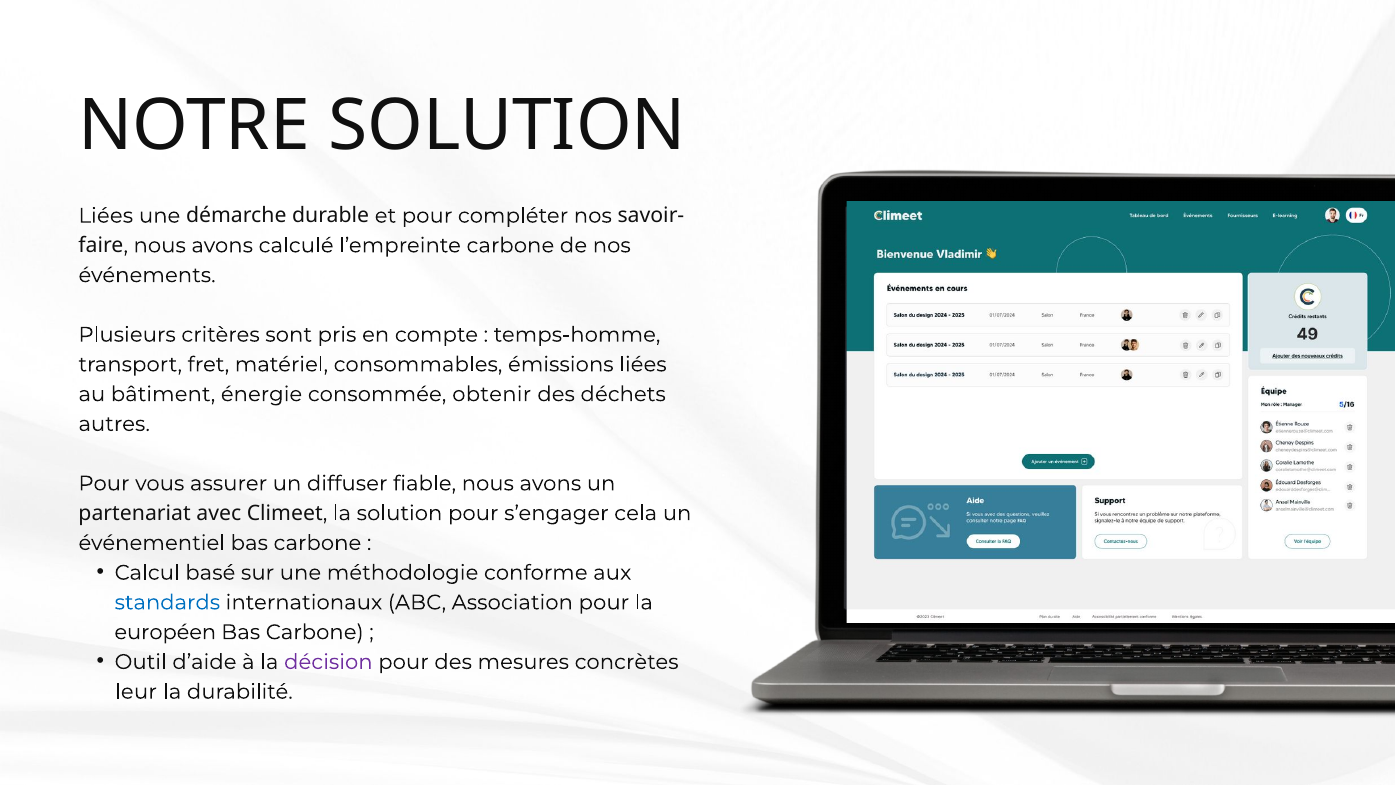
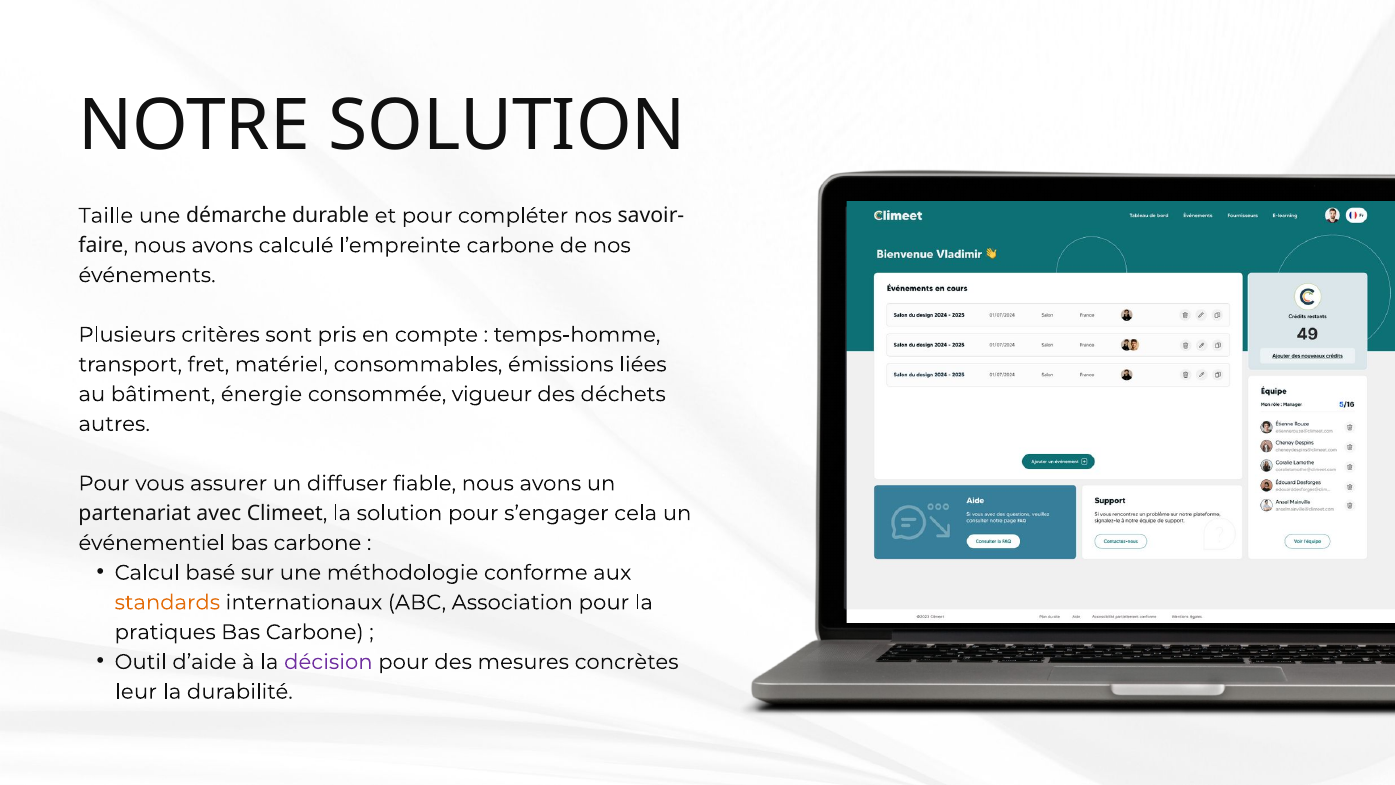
Liées: Liées -> Taille (106, 216)
obtenir: obtenir -> vigueur (492, 394)
standards colour: blue -> orange (167, 602)
européen: européen -> pratiques (165, 632)
